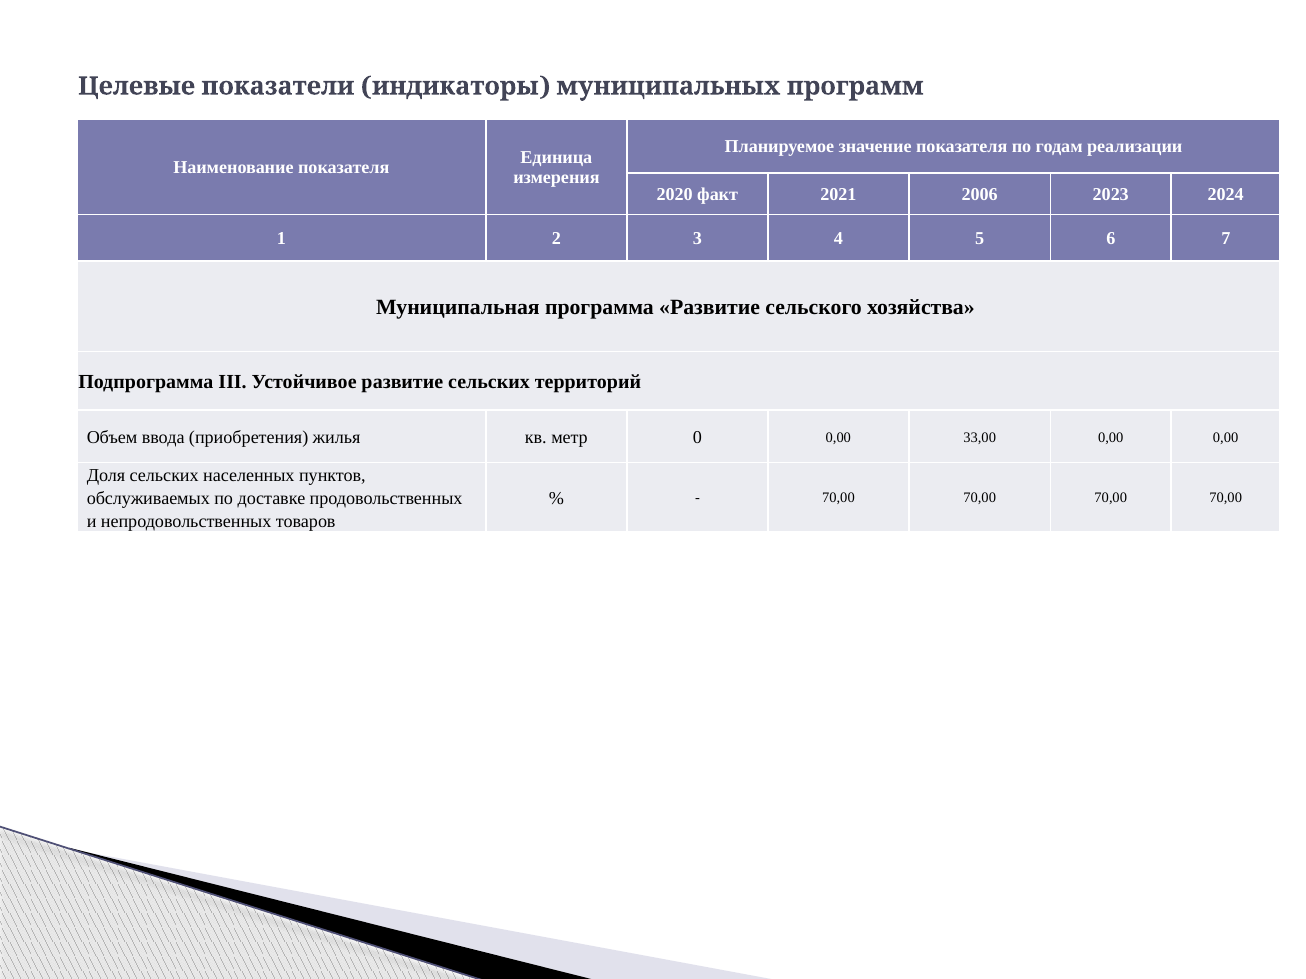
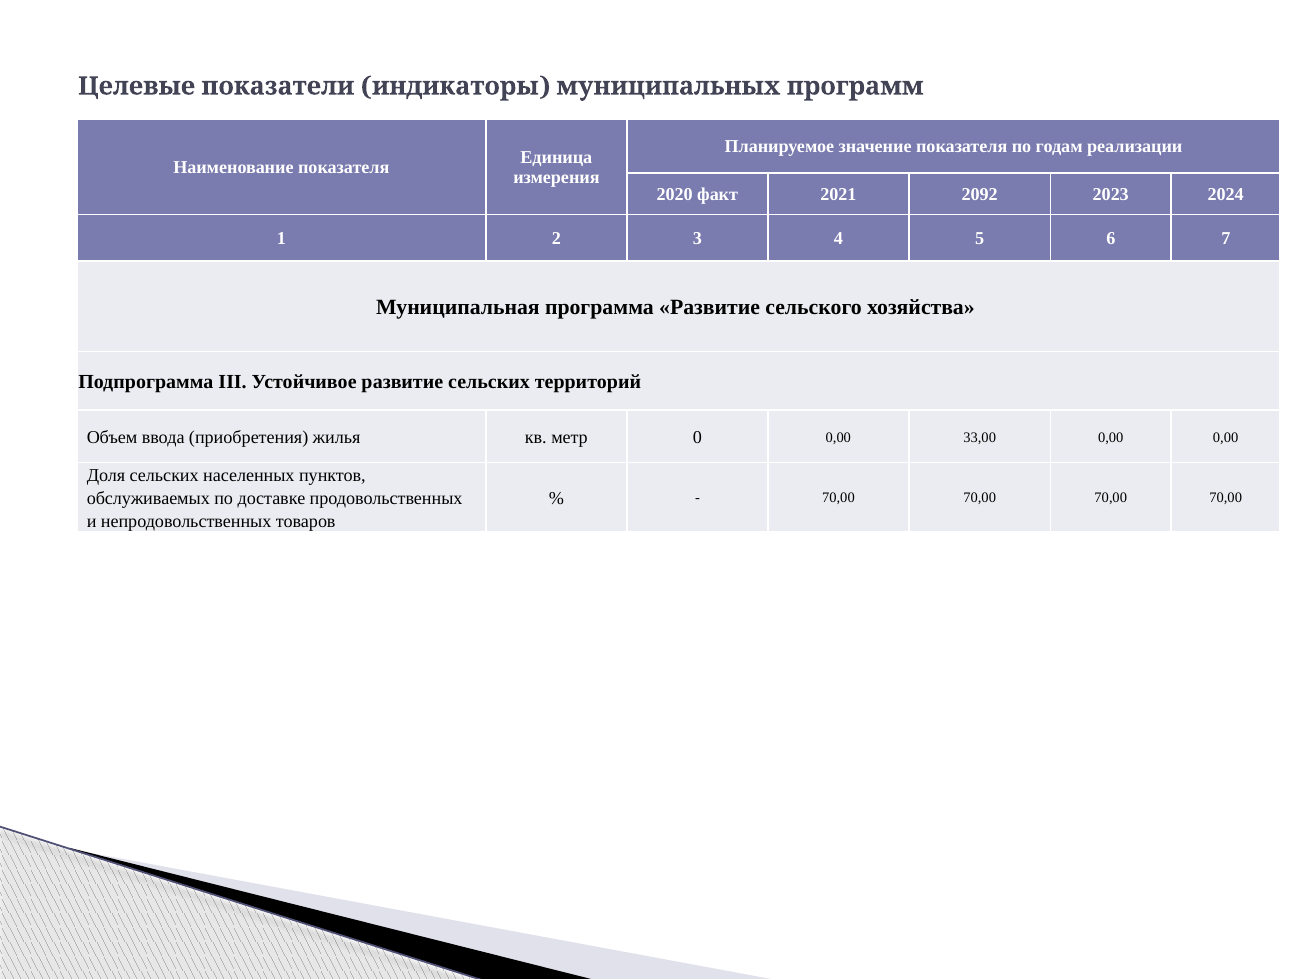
2006: 2006 -> 2092 (980, 195)
